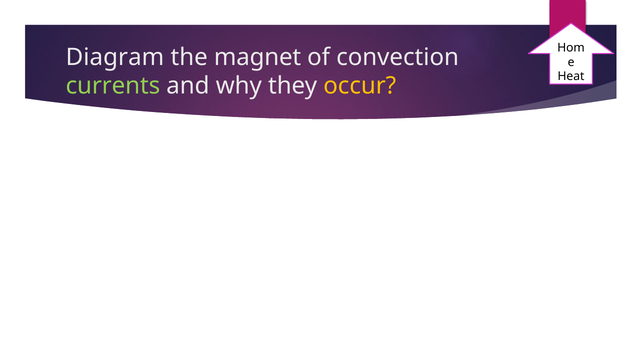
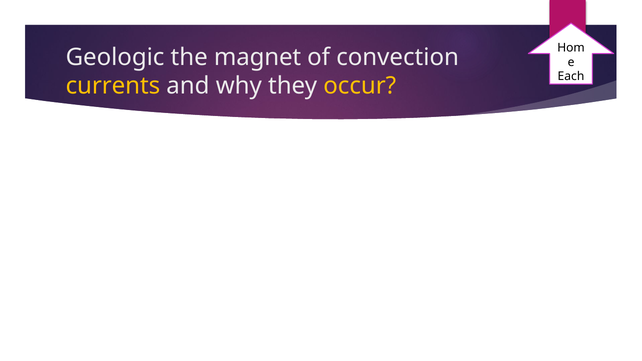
Diagram: Diagram -> Geologic (115, 57)
Heat: Heat -> Each (571, 76)
currents colour: light green -> yellow (113, 86)
